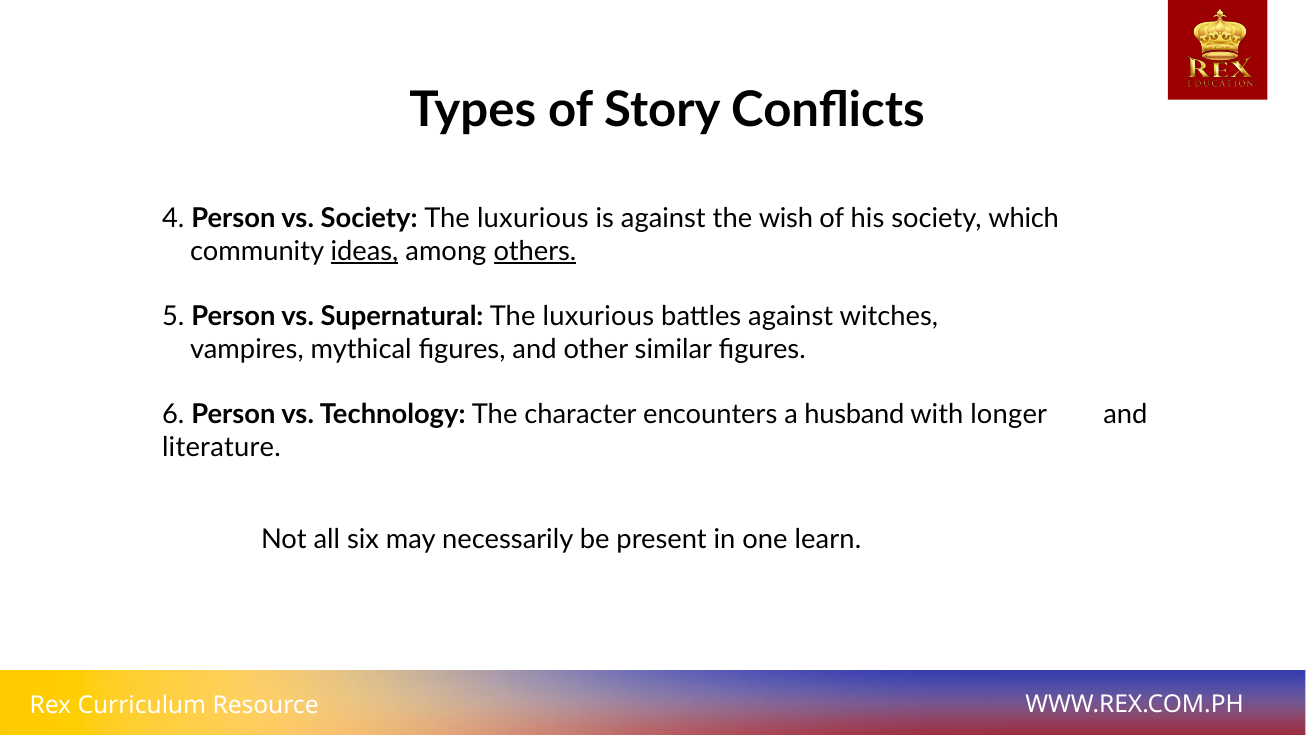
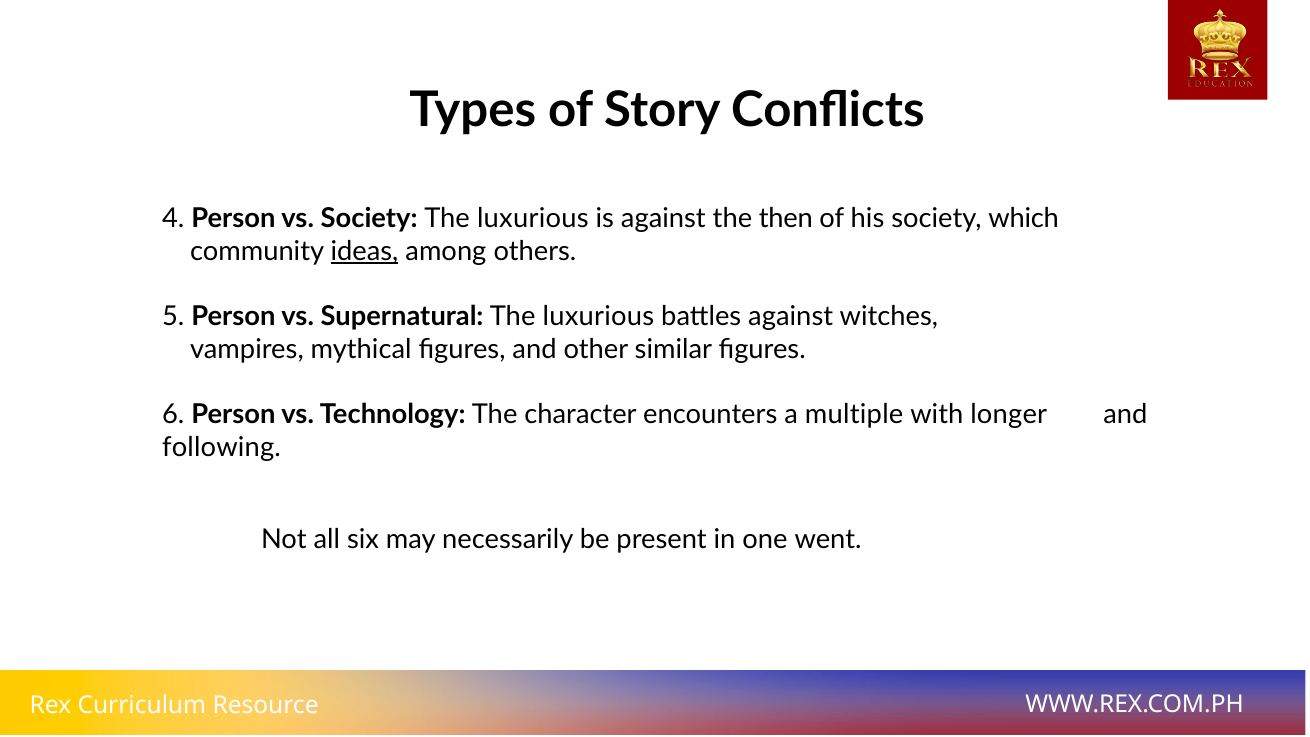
wish: wish -> then (786, 218)
others underline: present -> none (535, 251)
husband: husband -> multiple (854, 415)
literature: literature -> following (221, 448)
learn: learn -> went (828, 540)
